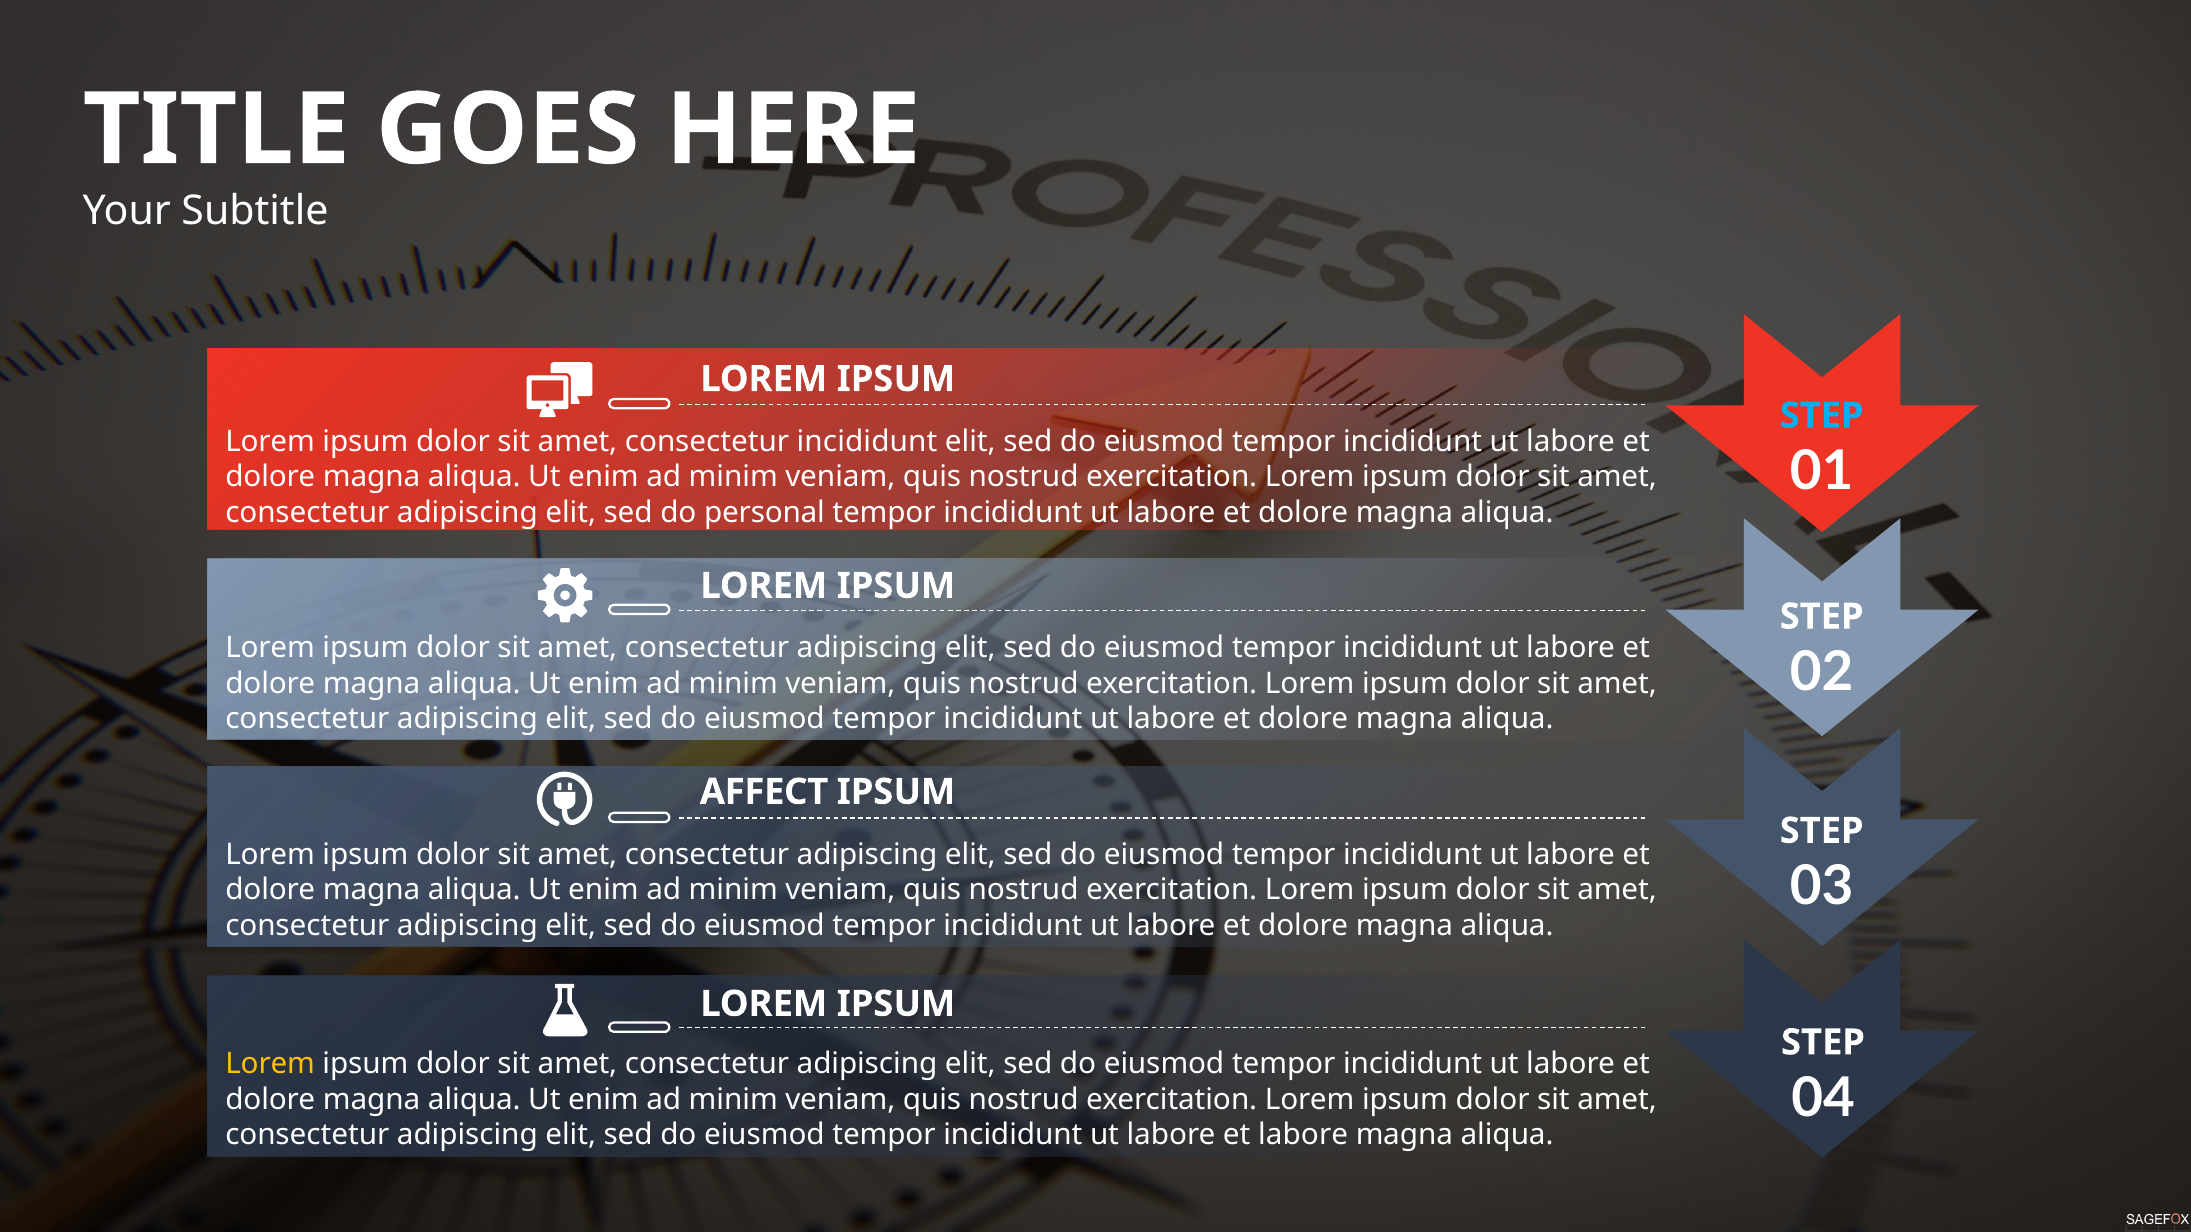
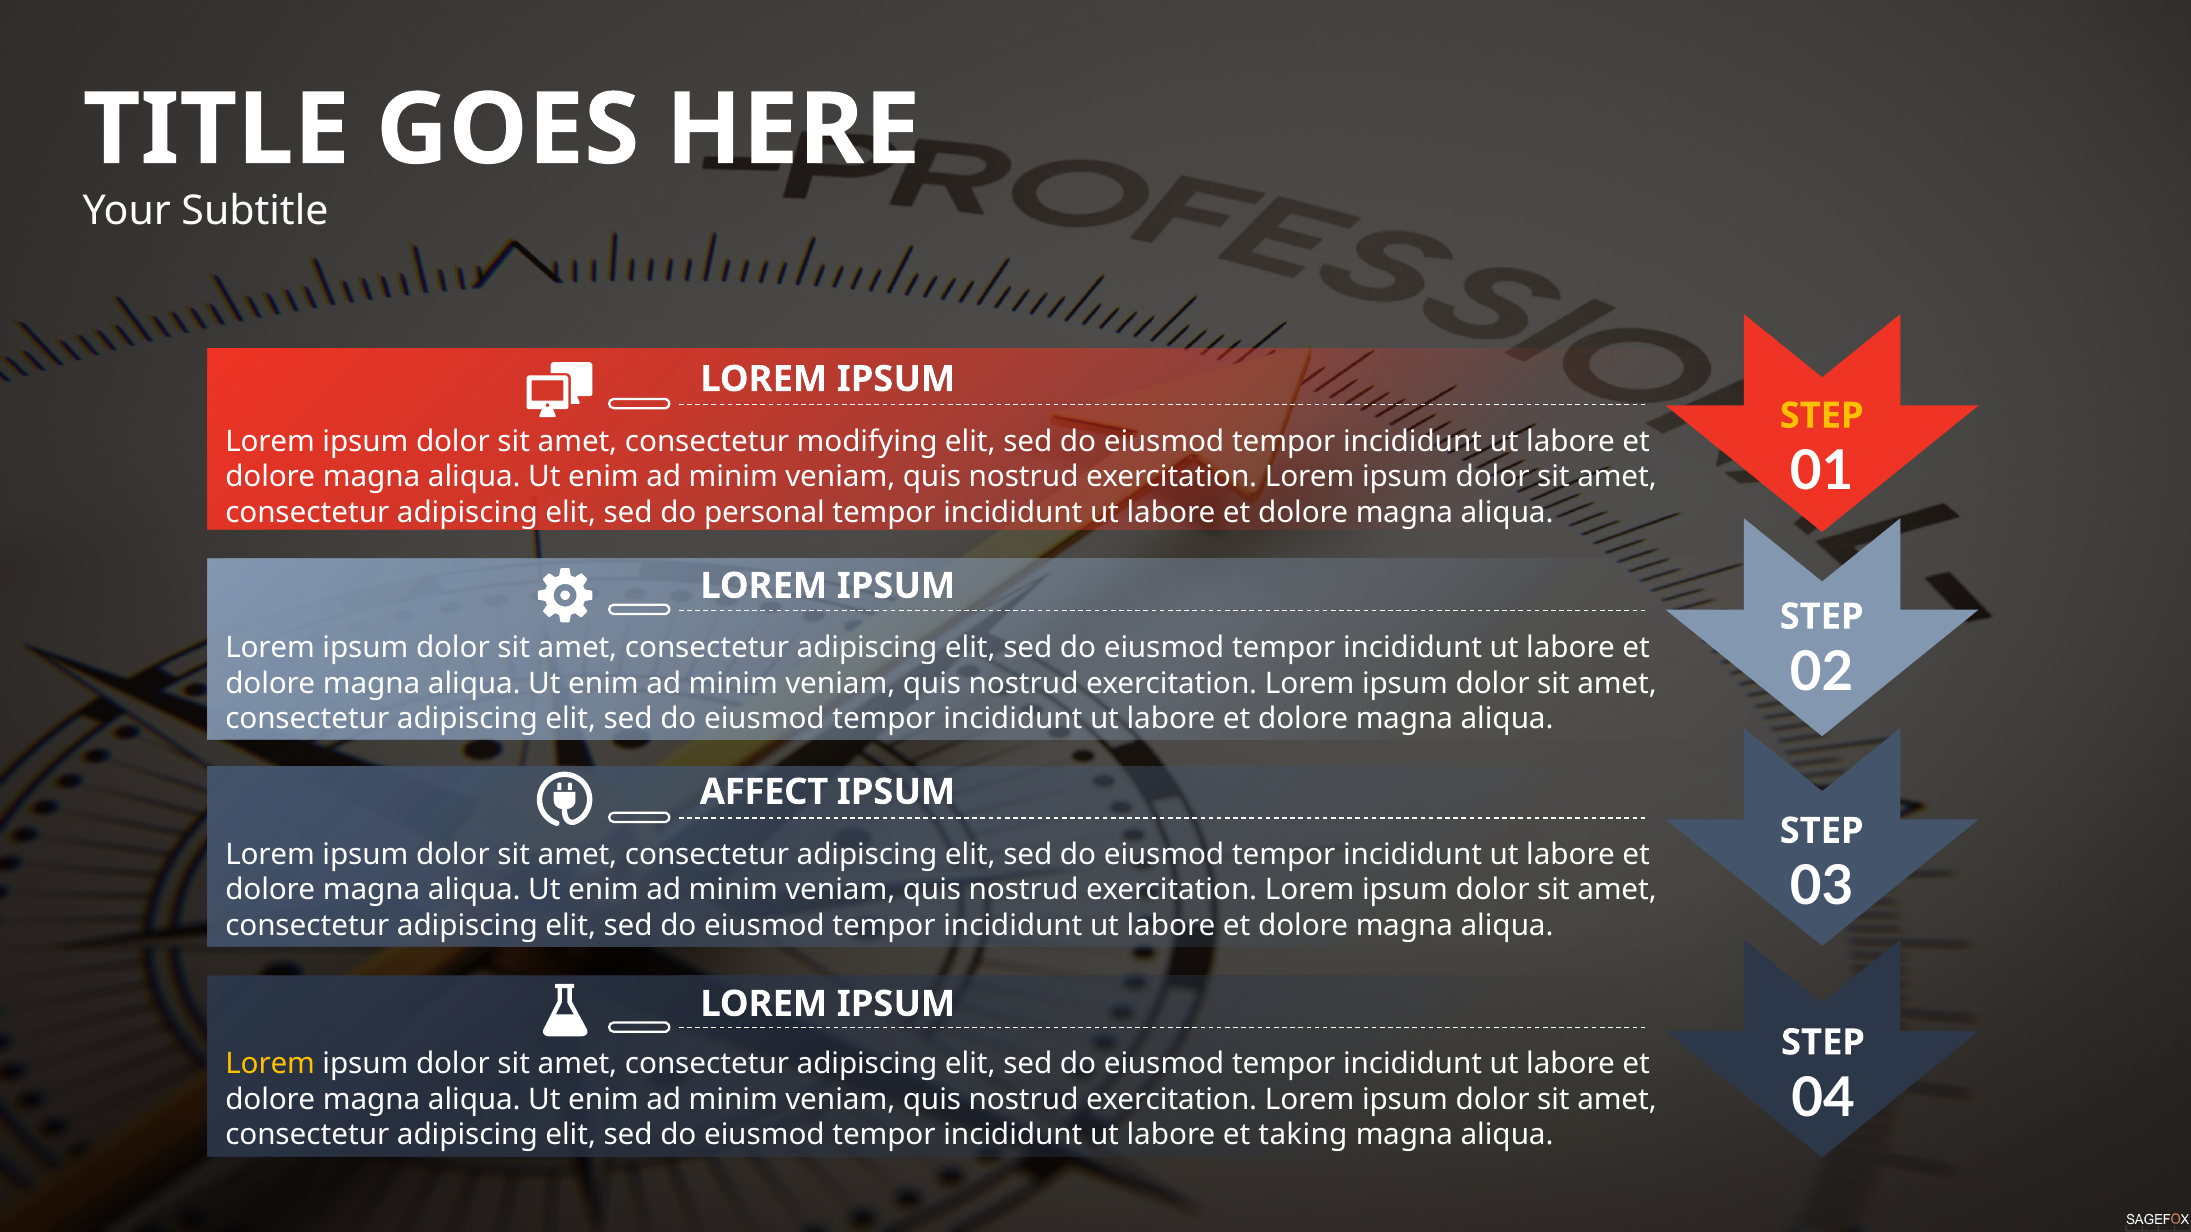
STEP colour: light blue -> yellow (1822, 416)
consectetur incididunt: incididunt -> modifying (867, 441)
et labore: labore -> taking (1303, 1135)
